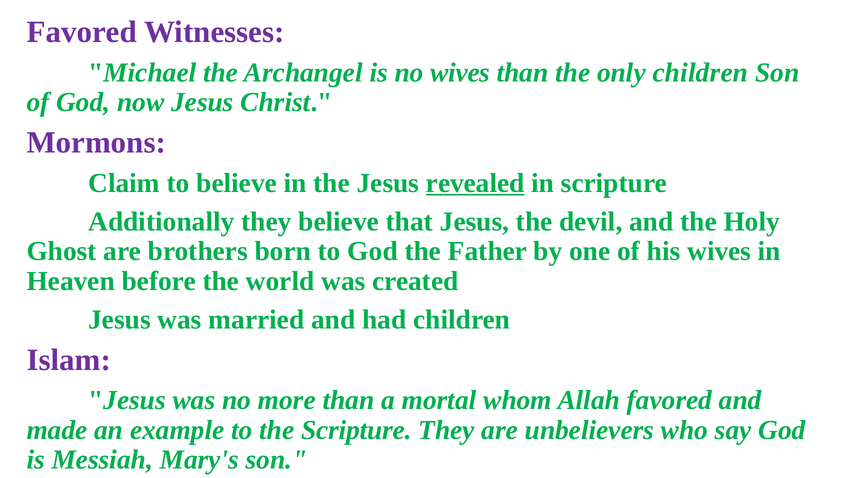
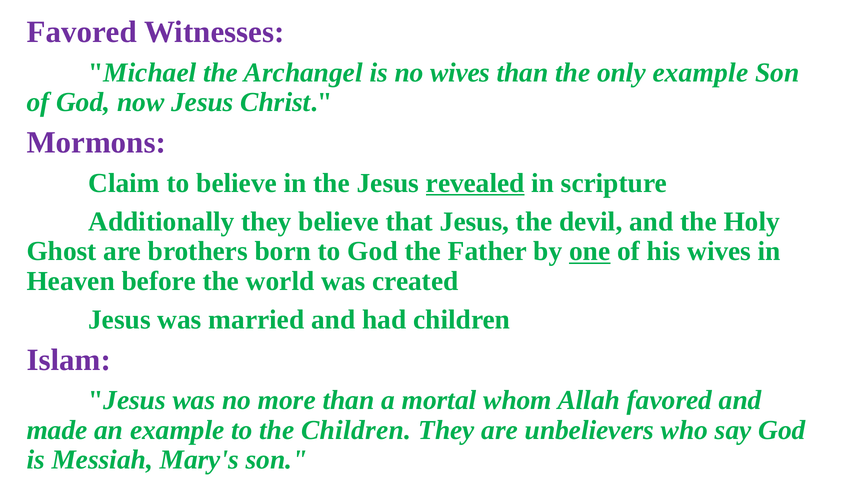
only children: children -> example (700, 73)
one underline: none -> present (590, 251)
the Scripture: Scripture -> Children (356, 430)
